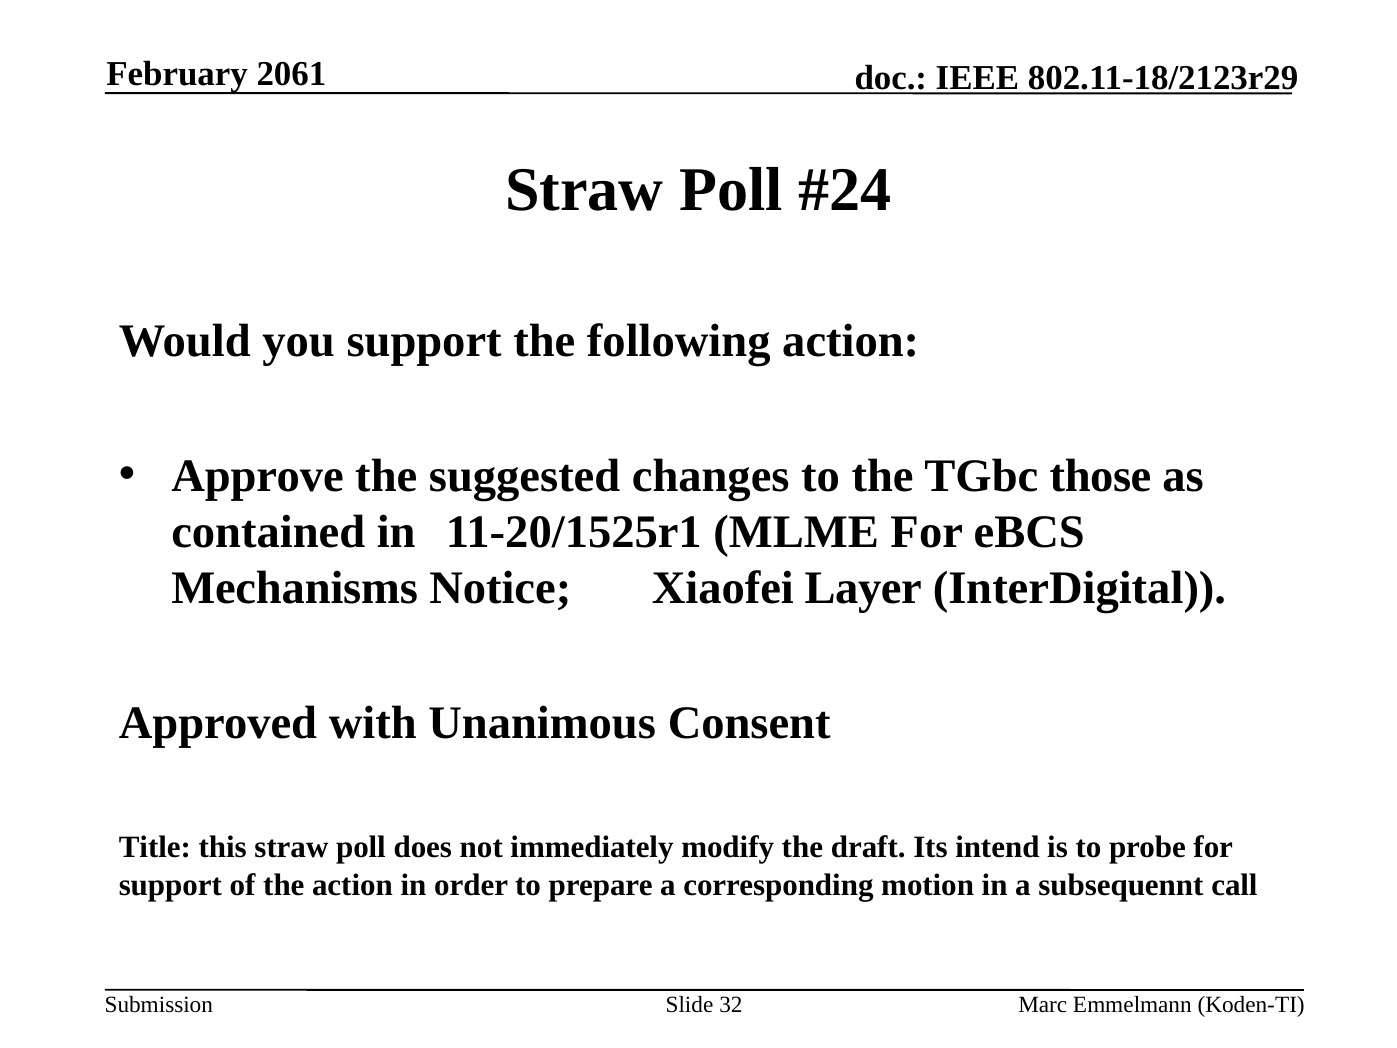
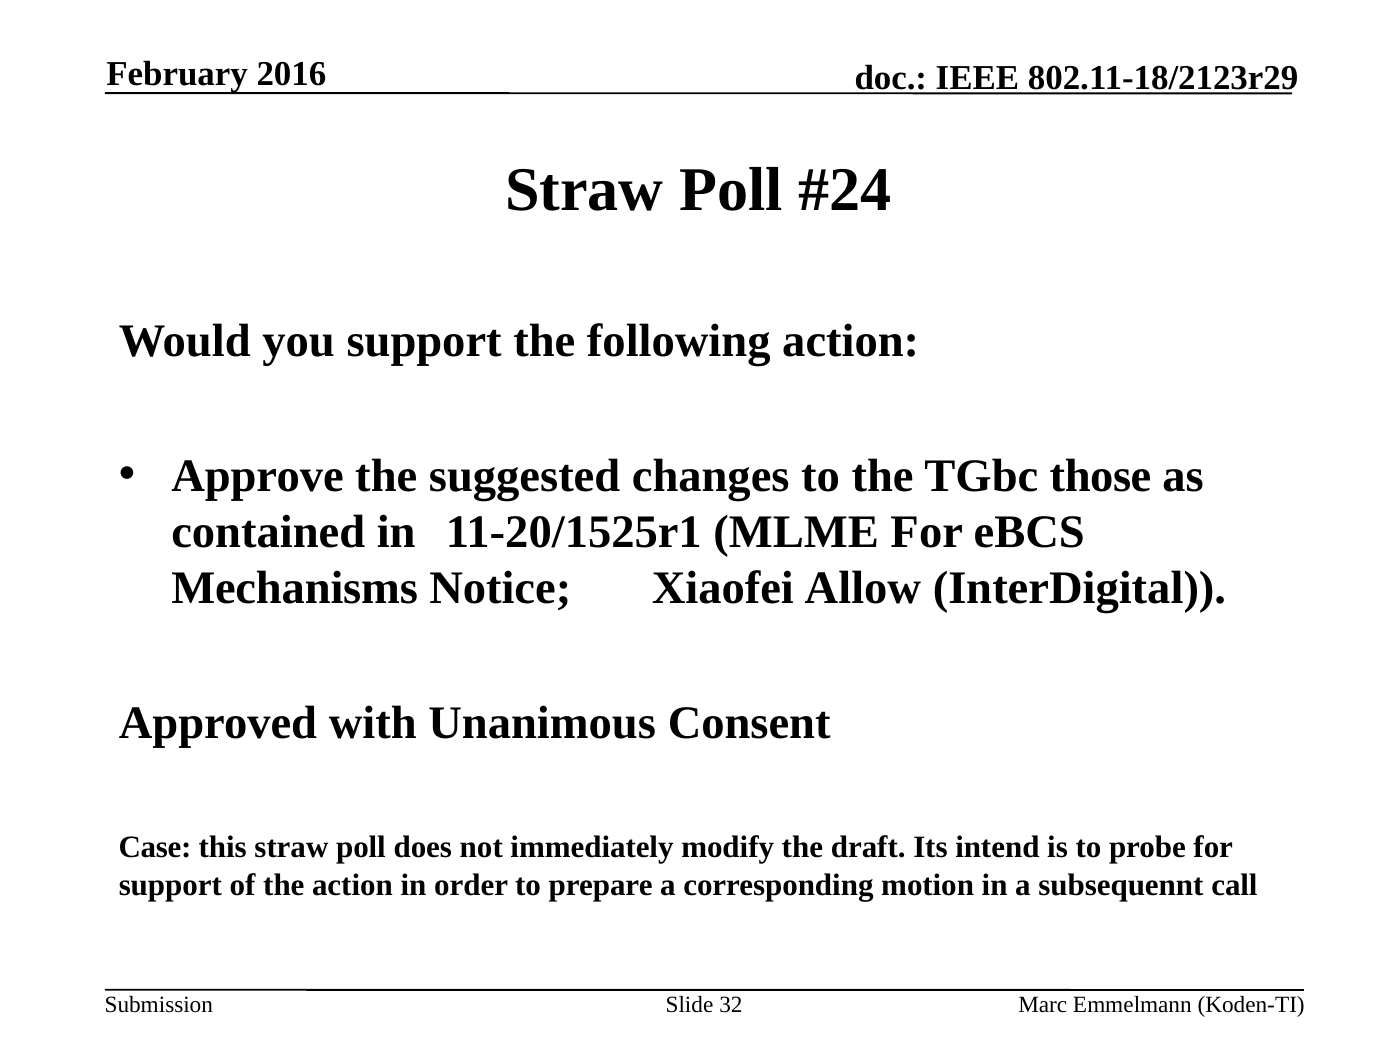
2061: 2061 -> 2016 (291, 74)
Layer: Layer -> Allow (863, 588)
Title: Title -> Case (155, 847)
